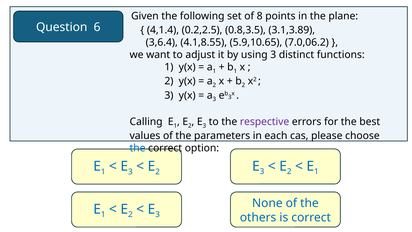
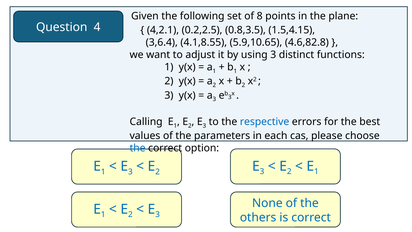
6: 6 -> 4 (97, 27)
4,1.4: 4,1.4 -> 4,2.1 (163, 30)
3.1,3.89: 3.1,3.89 -> 1.5,4.15 (292, 30)
7.0,06.2: 7.0,06.2 -> 4.6,82.8 (307, 42)
respective colour: purple -> blue (265, 122)
